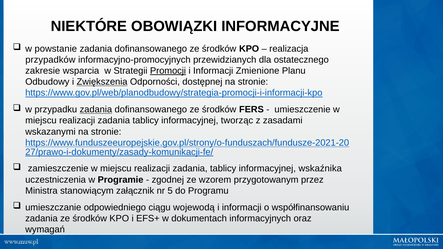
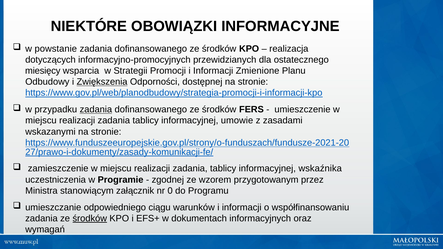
przypadków: przypadków -> dotyczących (50, 60)
zakresie: zakresie -> miesięcy (43, 71)
Promocji underline: present -> none (168, 71)
tworząc: tworząc -> umowie (237, 121)
5: 5 -> 0 (170, 191)
wojewodą: wojewodą -> warunków (194, 207)
środków underline: none -> present (90, 219)
